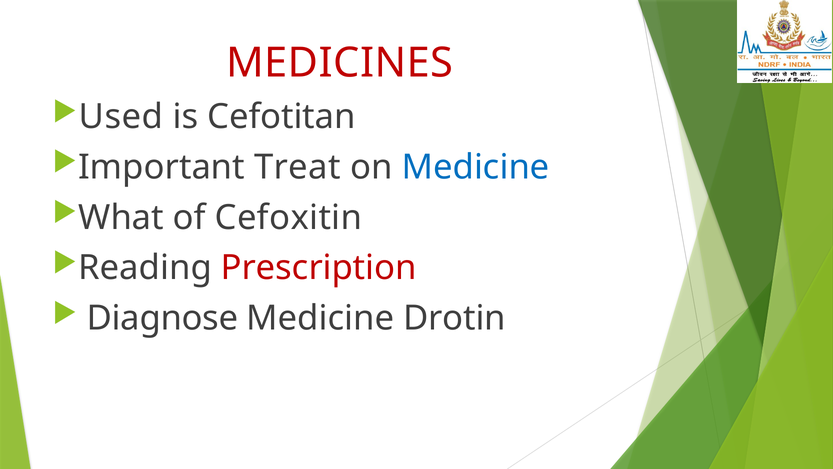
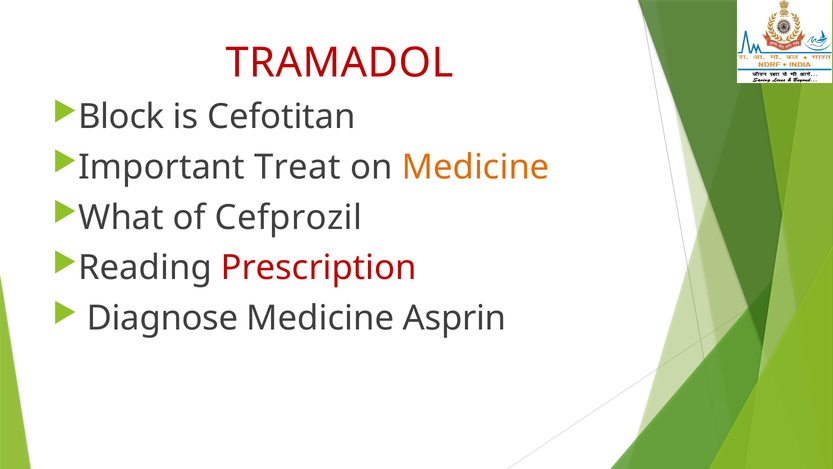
MEDICINES: MEDICINES -> TRAMADOL (340, 63)
Used: Used -> Block (121, 117)
Medicine colour: blue -> orange (476, 167)
Cefoxitin: Cefoxitin -> Cefprozil (289, 217)
Drotin: Drotin -> Asprin (455, 318)
